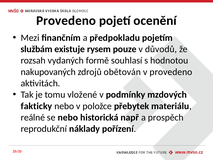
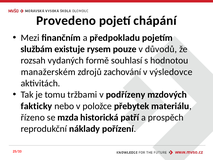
ocenění: ocenění -> chápání (155, 21)
nakupovaných: nakupovaných -> manažerském (48, 72)
obětován: obětován -> zachování (122, 72)
v provedeno: provedeno -> výsledovce (171, 72)
vložené: vložené -> tržbami (82, 95)
podmínky: podmínky -> podřízeny (126, 95)
reálné: reálné -> řízeno (33, 117)
se nebo: nebo -> mzda (68, 117)
např: např -> patří (130, 117)
